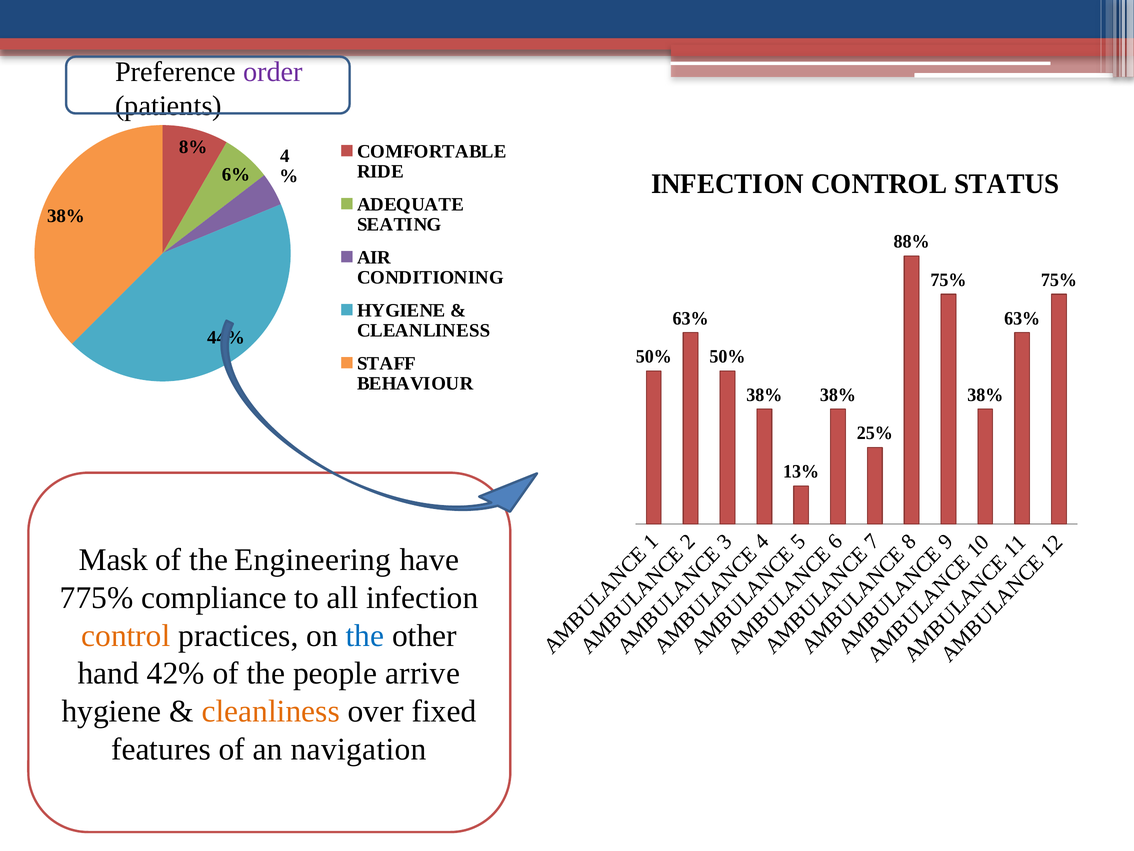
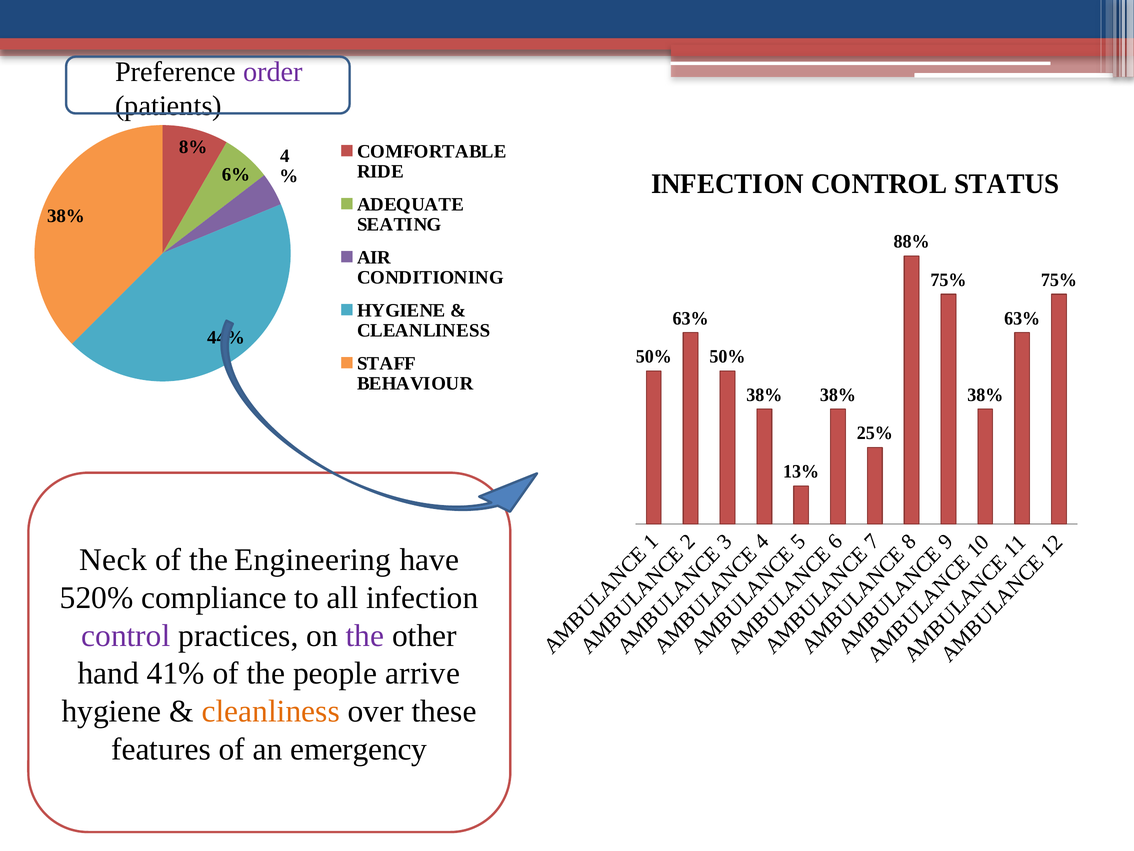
Mask: Mask -> Neck (113, 560)
775%: 775% -> 520% (97, 597)
control colour: orange -> purple (126, 635)
the colour: blue -> purple (365, 635)
42%: 42% -> 41% (176, 673)
fixed: fixed -> these (444, 711)
navigation: navigation -> emergency (359, 749)
